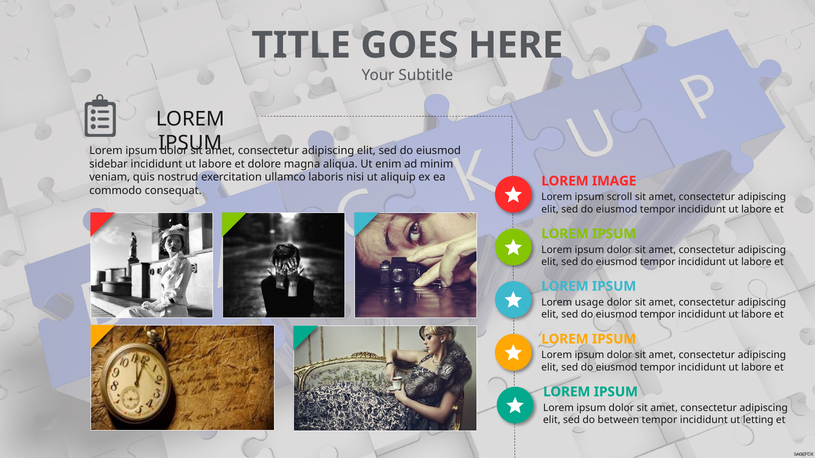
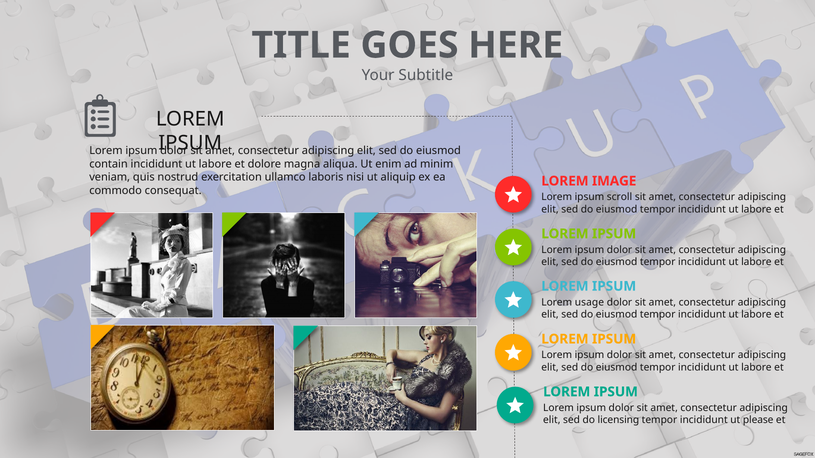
sidebar: sidebar -> contain (109, 164)
between: between -> licensing (618, 420)
letting: letting -> please (758, 420)
